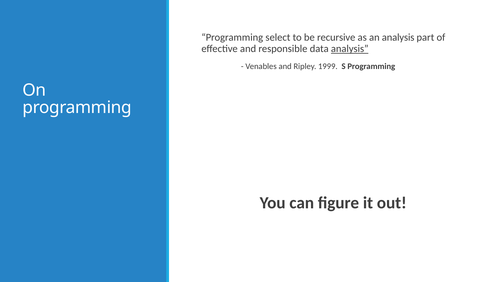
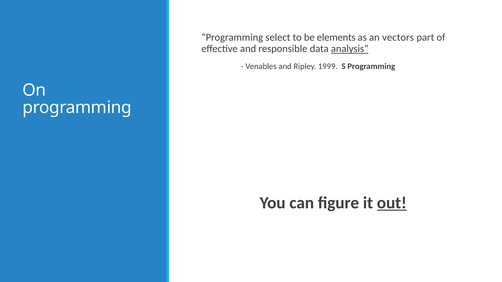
recursive: recursive -> elements (336, 38)
an analysis: analysis -> vectors (398, 38)
out underline: none -> present (392, 203)
